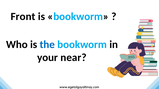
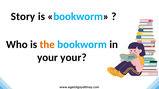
Front: Front -> Story (23, 17)
the colour: blue -> orange (47, 45)
your near: near -> your (73, 58)
